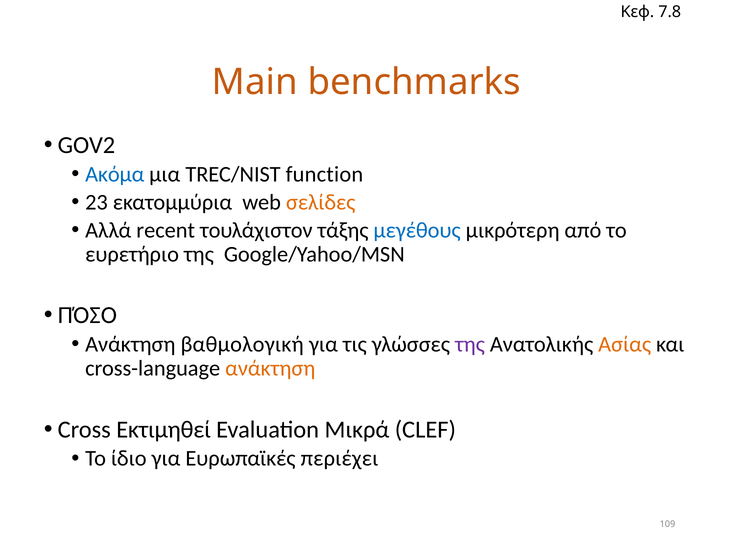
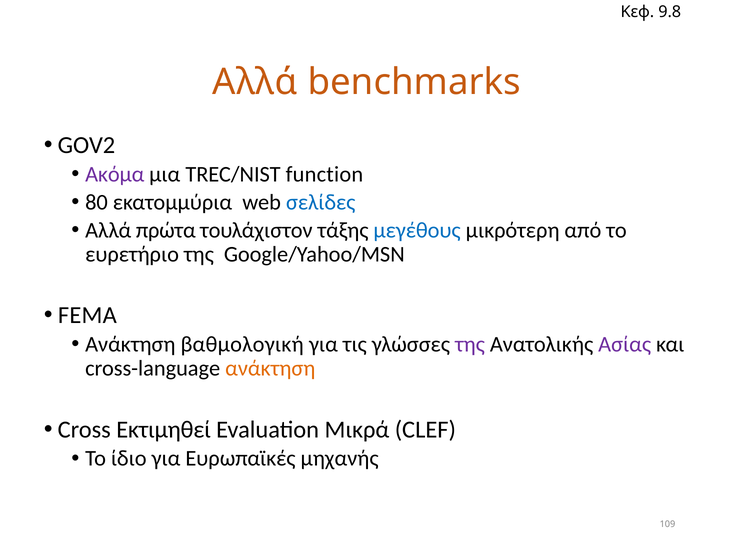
7.8: 7.8 -> 9.8 (670, 12)
Main: Main -> Αλλά (255, 82)
Ακόμα colour: blue -> purple (115, 174)
23: 23 -> 80 (97, 202)
σελίδες colour: orange -> blue (321, 202)
recent: recent -> πρώτα (166, 230)
ΠΌΣΟ: ΠΌΣΟ -> FEMA (87, 315)
Ασίας colour: orange -> purple (625, 344)
περιέχει: περιέχει -> μηχανής (340, 458)
